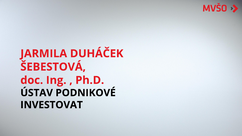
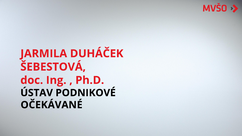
INVESTOVAT: INVESTOVAT -> OČEKÁVANÉ (52, 105)
